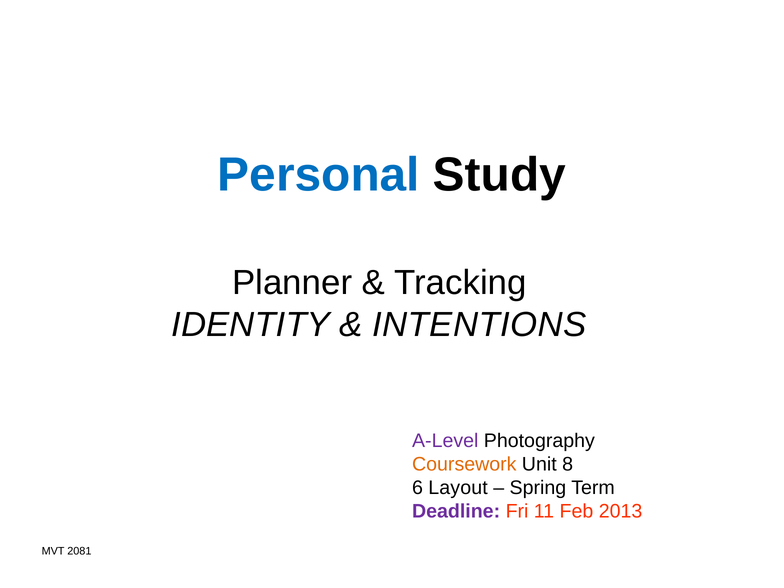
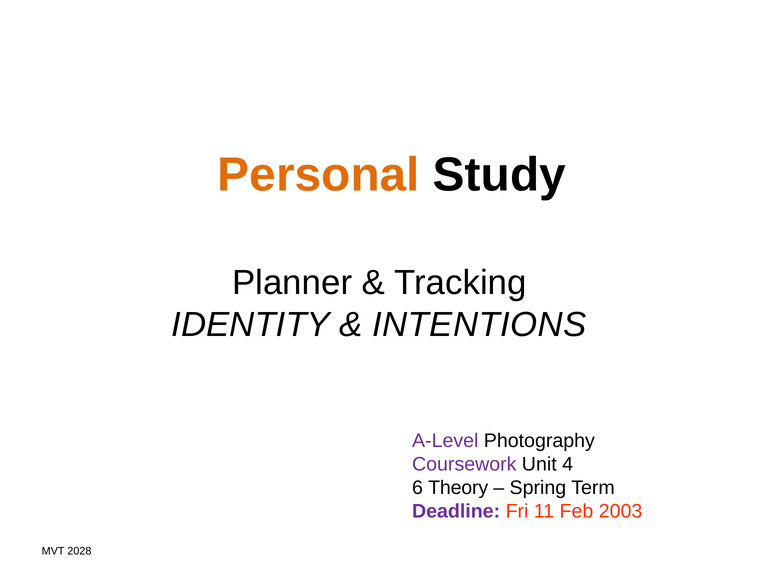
Personal colour: blue -> orange (319, 175)
Coursework colour: orange -> purple (464, 464)
8: 8 -> 4 (568, 464)
Layout: Layout -> Theory (458, 488)
2013: 2013 -> 2003 (621, 511)
2081: 2081 -> 2028 (79, 551)
